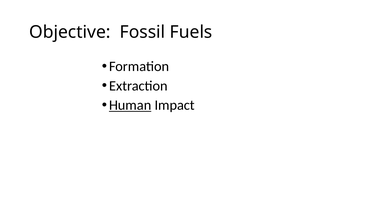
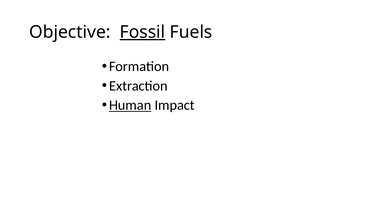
Fossil underline: none -> present (142, 32)
